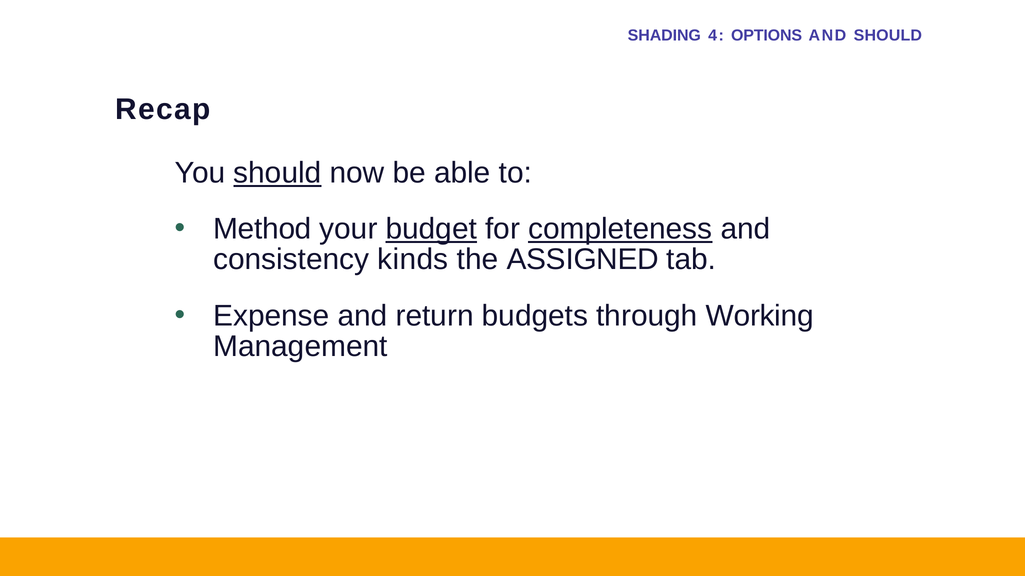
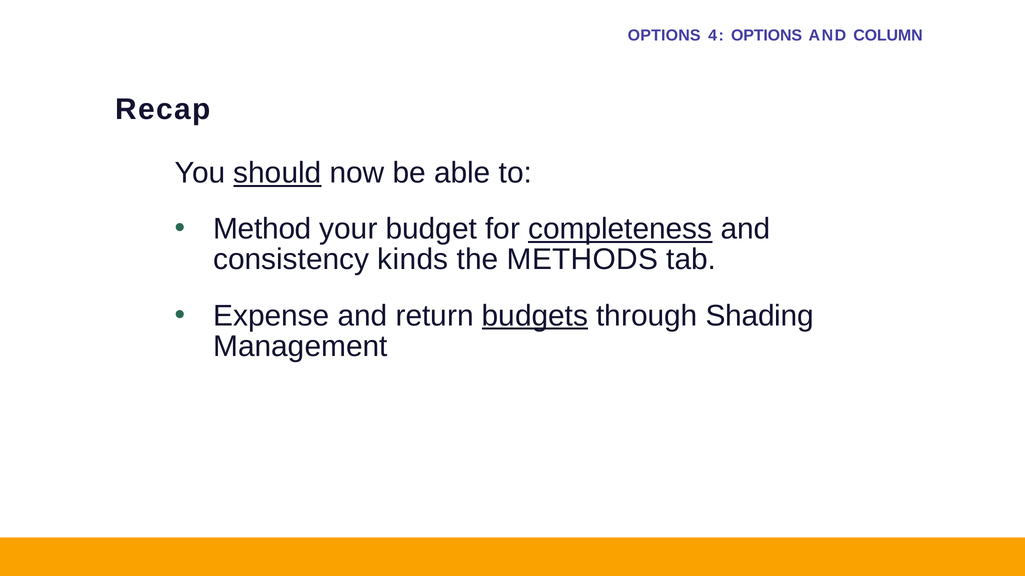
SHADING: SHADING -> OPTIONS (664, 36)
AND SHOULD: SHOULD -> COLUMN (888, 36)
budget underline: present -> none (431, 229)
ASSIGNED: ASSIGNED -> METHODS (583, 260)
budgets underline: none -> present (535, 316)
Working: Working -> Shading (760, 316)
